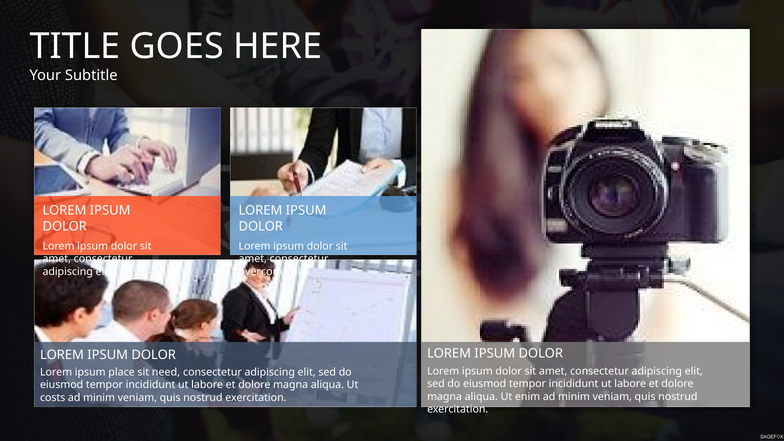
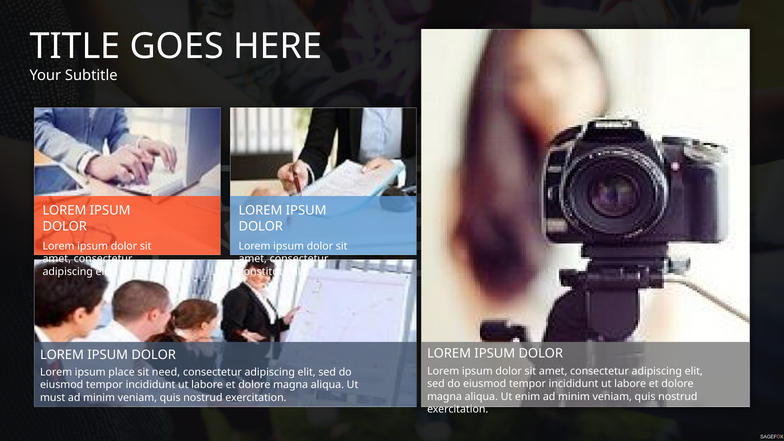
overcome: overcome -> constitute (264, 272)
costs: costs -> must (53, 398)
